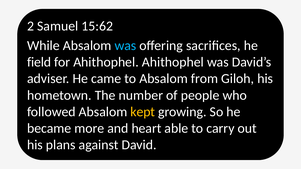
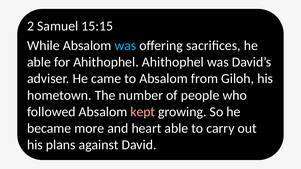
15:62: 15:62 -> 15:15 (97, 26)
field: field -> able (39, 62)
kept colour: yellow -> pink (143, 112)
